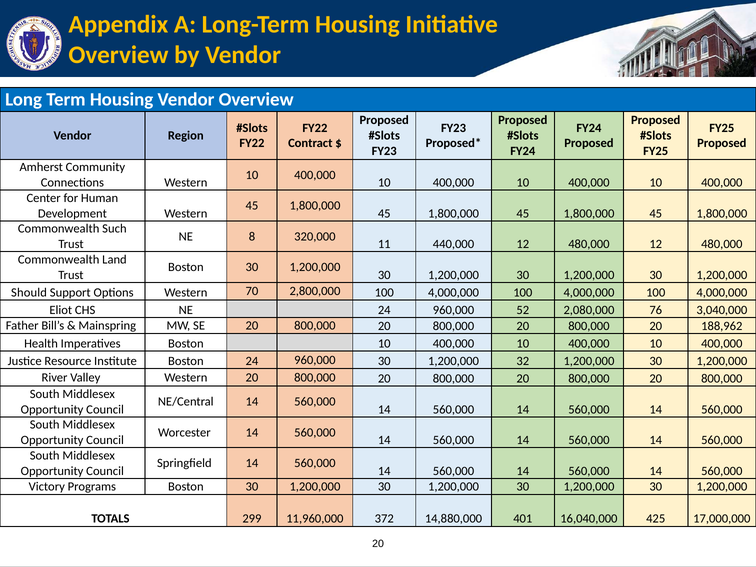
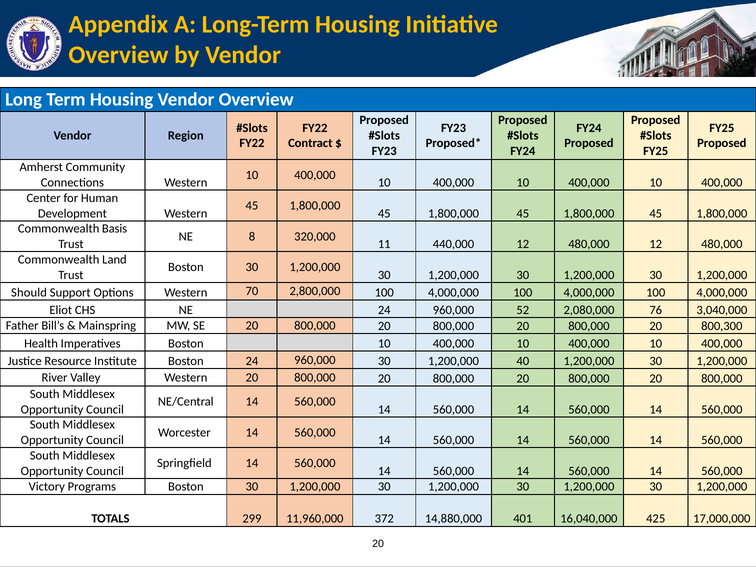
Such: Such -> Basis (115, 229)
188,962: 188,962 -> 800,300 (722, 326)
32: 32 -> 40 (523, 361)
